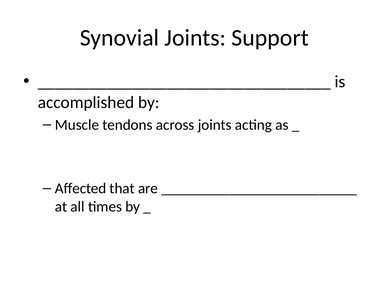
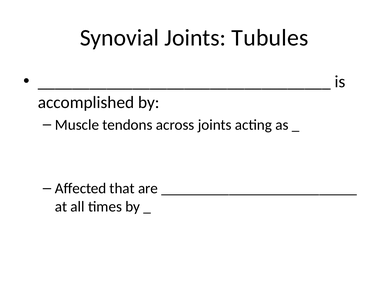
Support: Support -> Tubules (270, 38)
